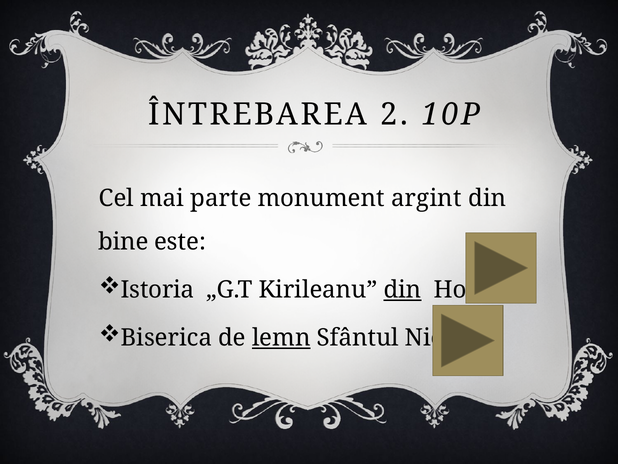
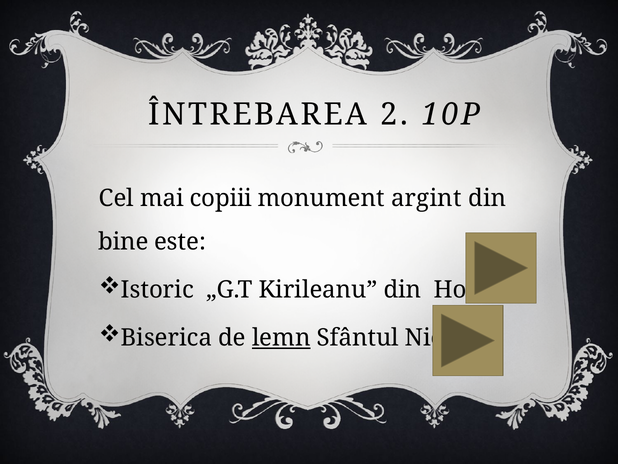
parte: parte -> copiii (221, 198)
Istoria: Istoria -> Istoric (157, 289)
din underline: present -> none (402, 289)
